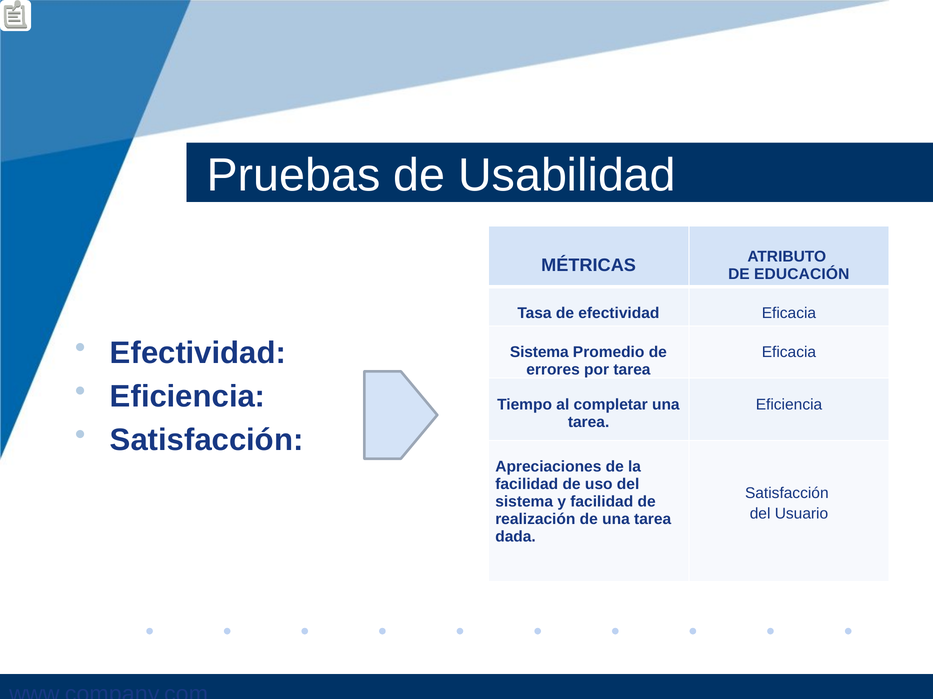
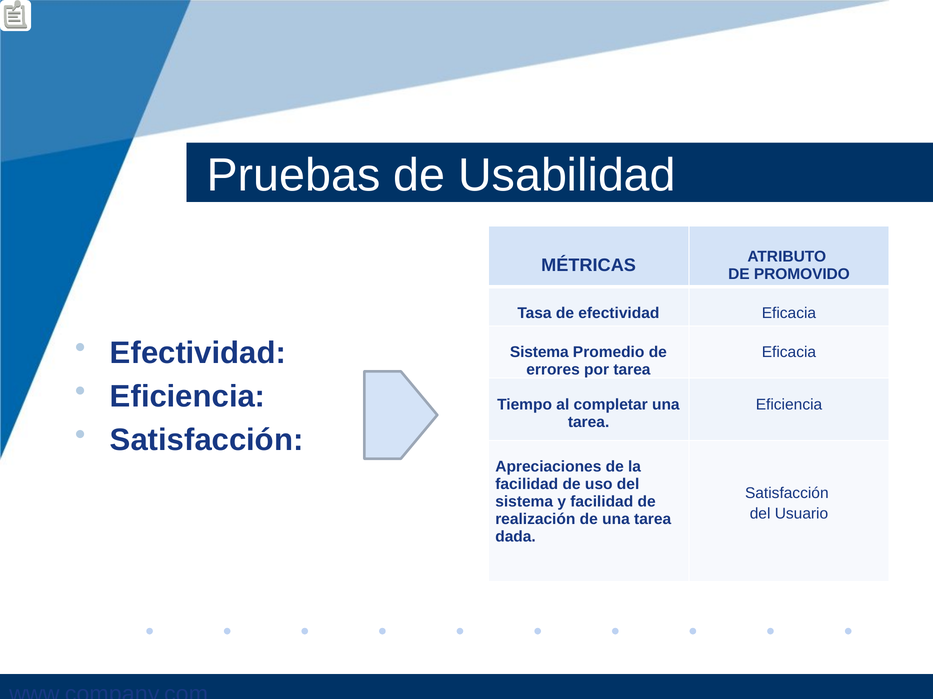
EDUCACIÓN: EDUCACIÓN -> PROMOVIDO (802, 274)
